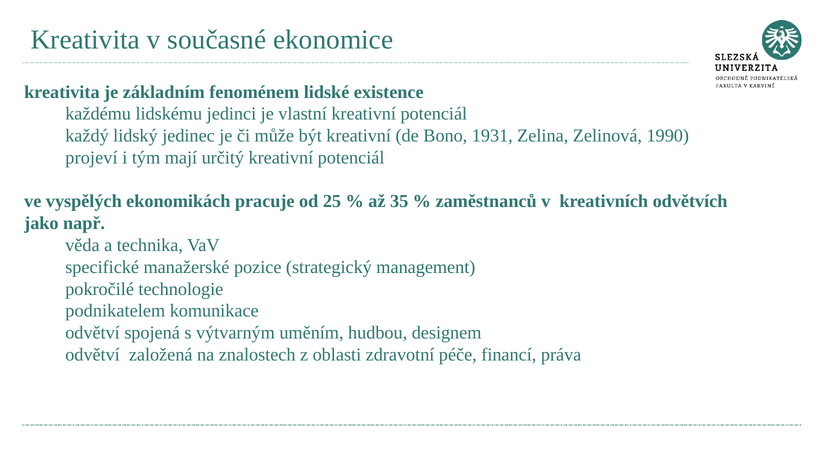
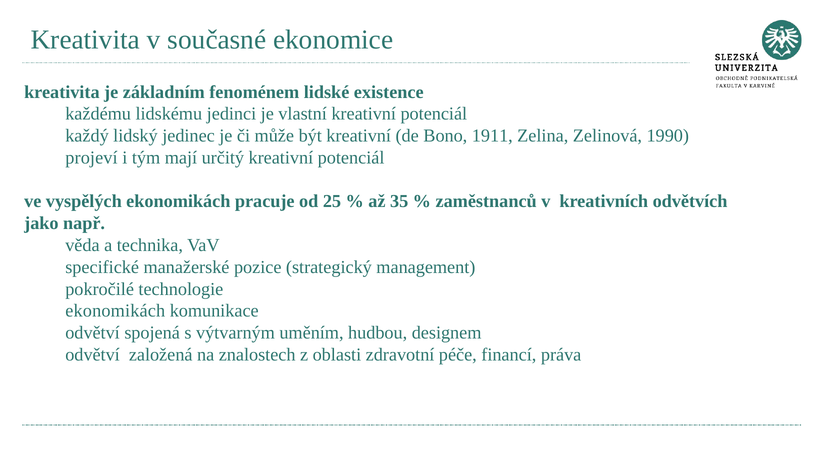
1931: 1931 -> 1911 (492, 136)
podnikatelem: podnikatelem -> ekonomikách (115, 311)
